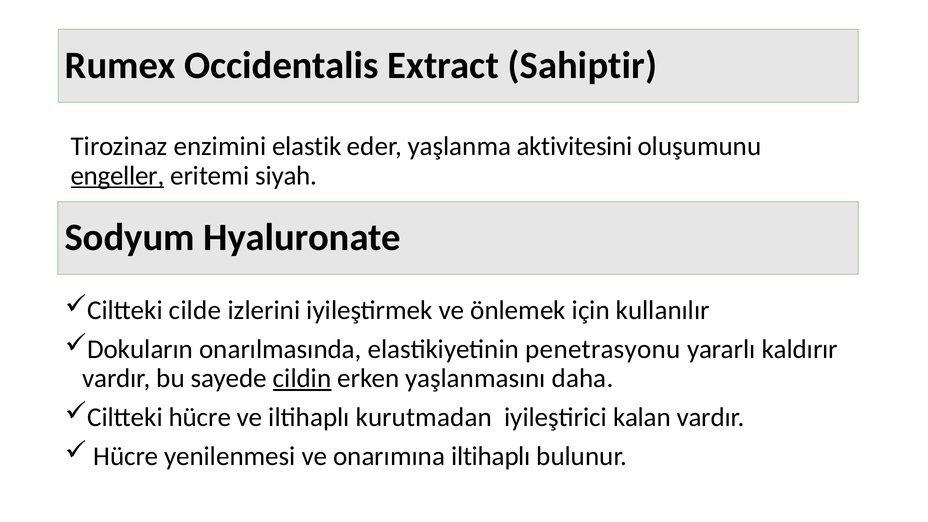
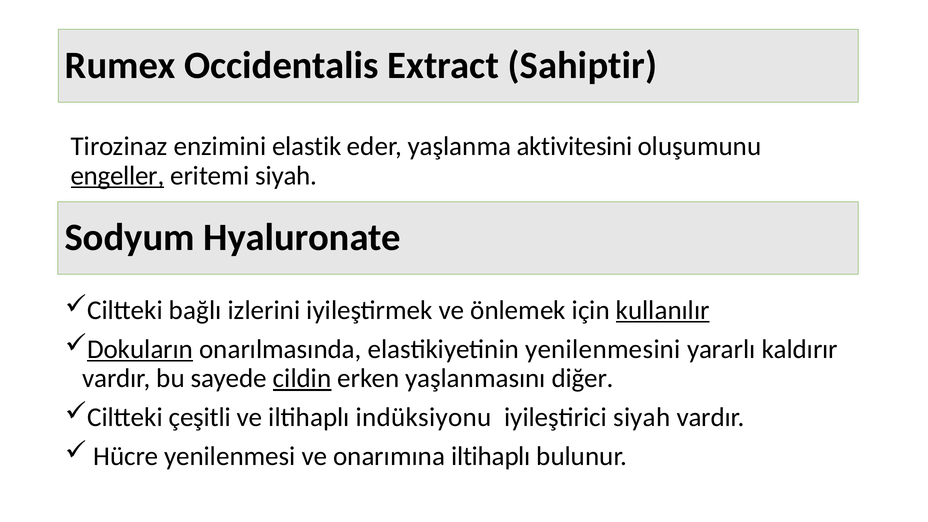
cilde: cilde -> bağlı (195, 310)
kullanılır underline: none -> present (663, 310)
Dokuların underline: none -> present (140, 349)
penetrasyonu: penetrasyonu -> yenilenmesini (603, 349)
daha: daha -> diğer (583, 378)
Ciltteki hücre: hücre -> çeşitli (200, 417)
kurutmadan: kurutmadan -> indüksiyonu (424, 417)
iyileştirici kalan: kalan -> siyah (642, 417)
